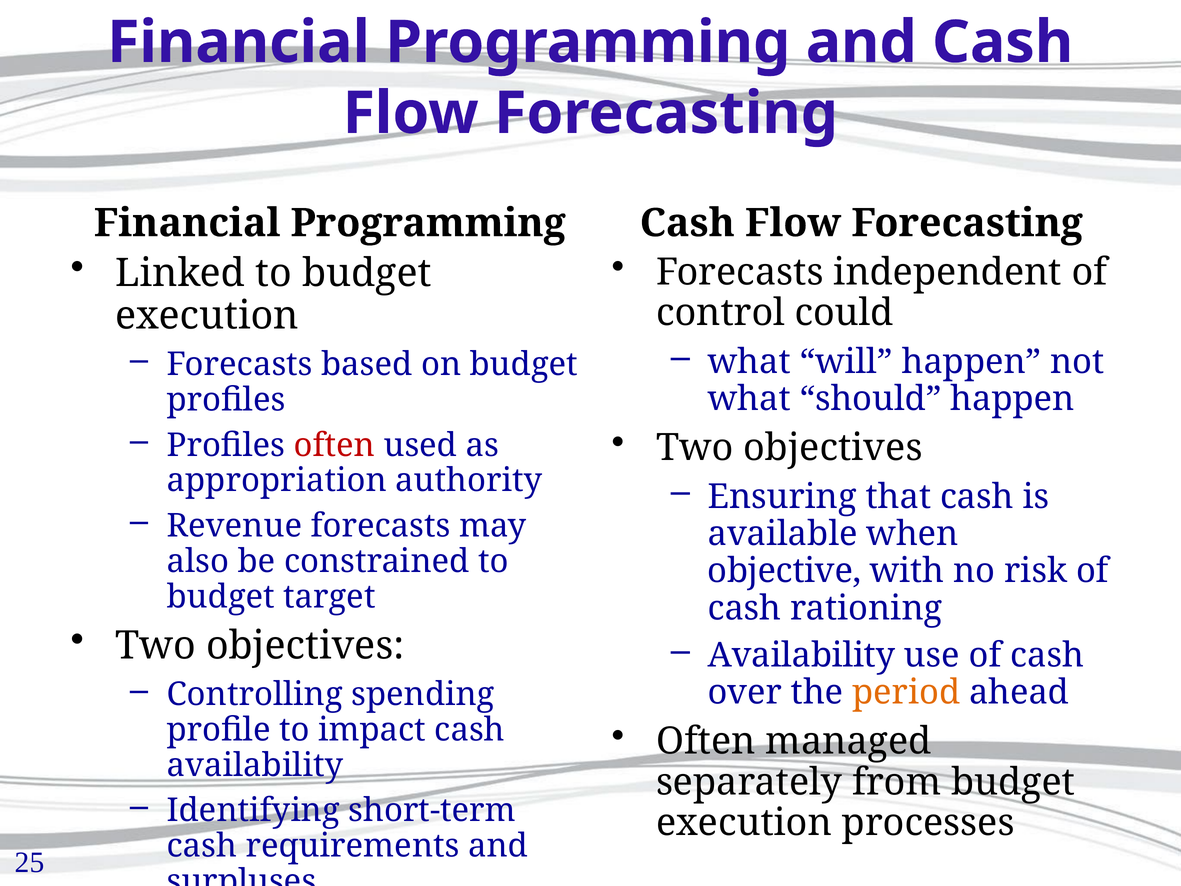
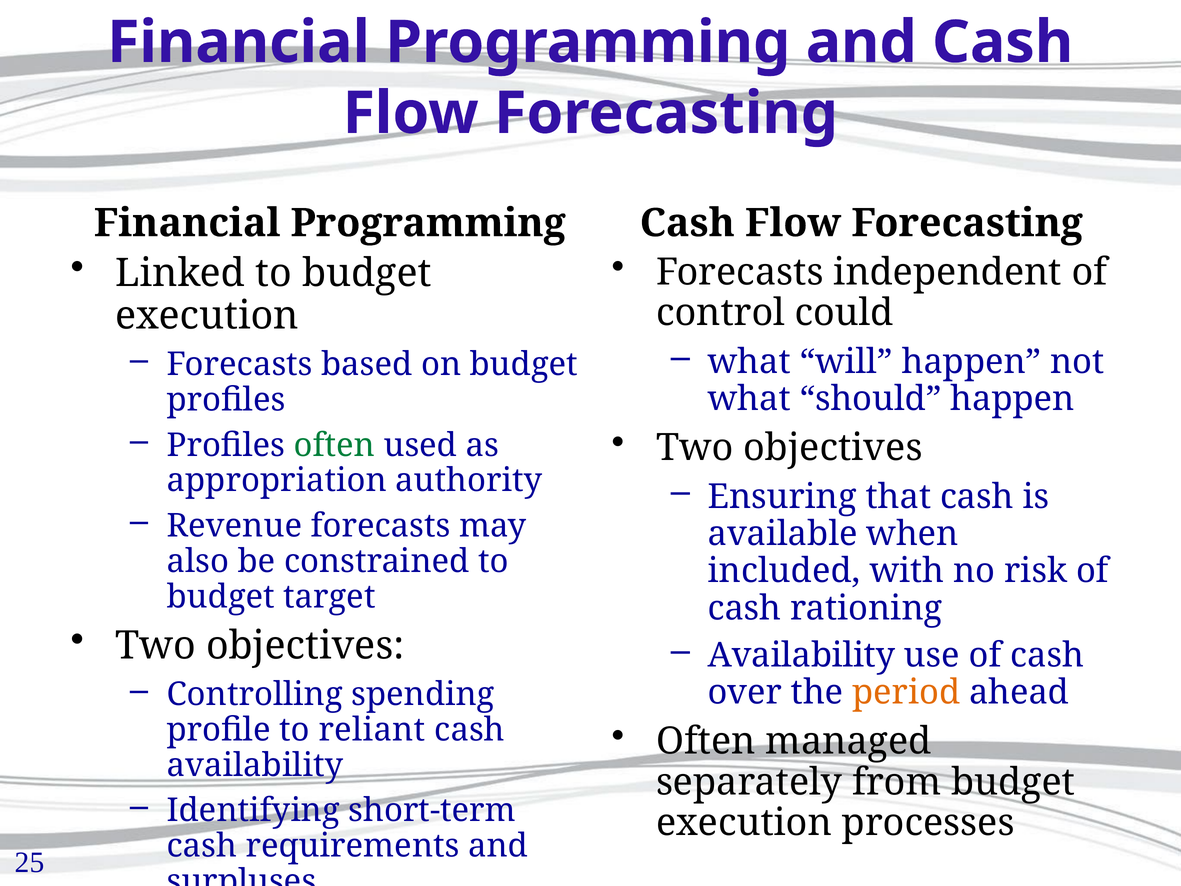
often colour: red -> green (334, 445)
objective: objective -> included (784, 571)
impact: impact -> reliant (372, 730)
